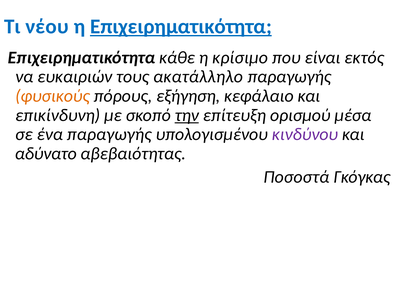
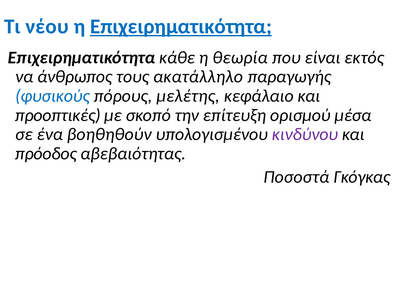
κρίσιμο: κρίσιμο -> θεωρία (240, 58)
ευκαιριών: ευκαιριών -> άνθρωπος (75, 77)
φυσικούς colour: orange -> blue (52, 96)
εξήγηση: εξήγηση -> μελέτης (188, 96)
επικίνδυνη: επικίνδυνη -> προοπτικές (58, 115)
την underline: present -> none (187, 115)
ένα παραγωγής: παραγωγής -> βοηθηθούν (109, 134)
αδύνατο: αδύνατο -> πρόοδος (46, 154)
